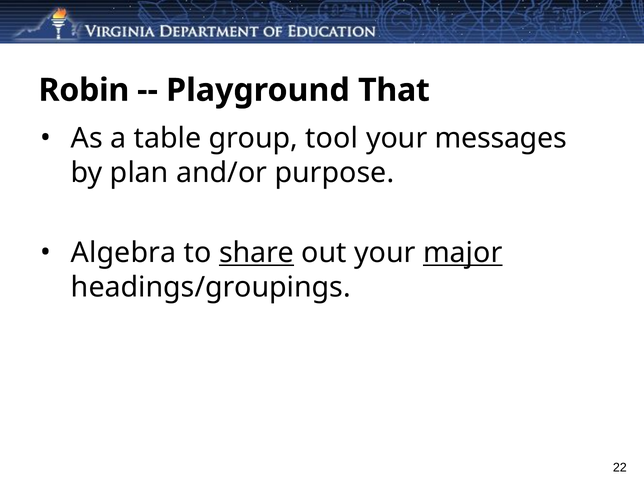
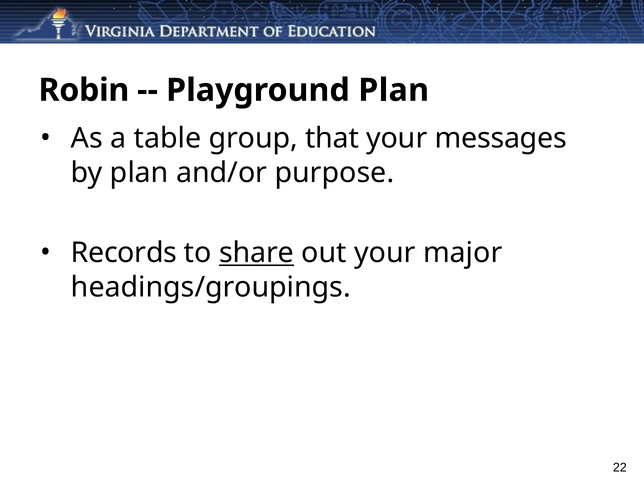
Playground That: That -> Plan (394, 90)
tool: tool -> that (332, 138)
Algebra: Algebra -> Records (124, 253)
major underline: present -> none (463, 253)
